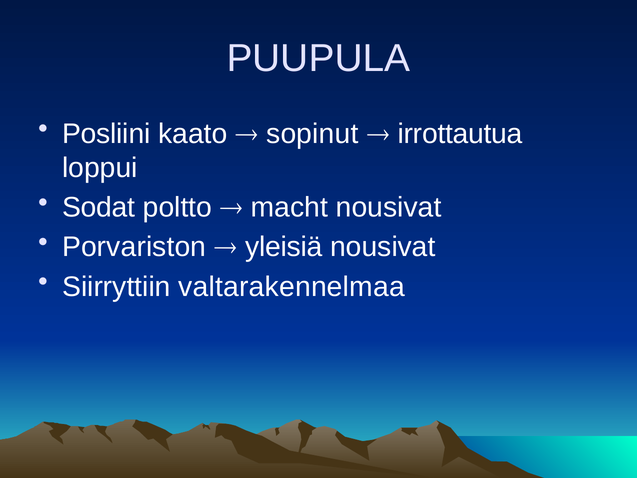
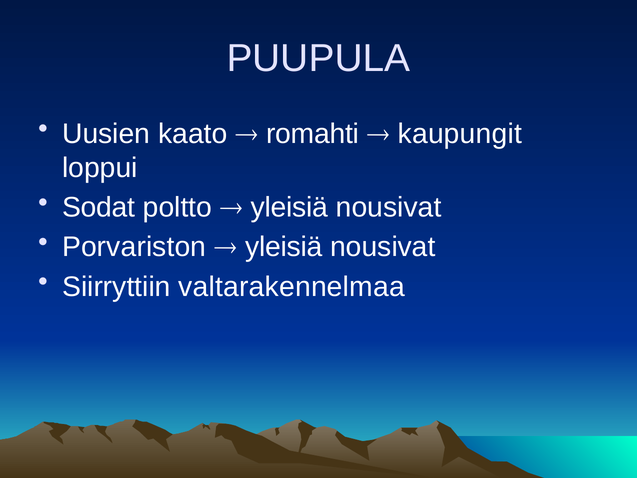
Posliini: Posliini -> Uusien (106, 134)
sopinut: sopinut -> romahti (313, 134)
irrottautua: irrottautua -> kaupungit (460, 134)
macht: macht -> yleisiä (290, 207)
